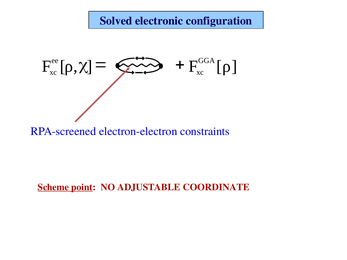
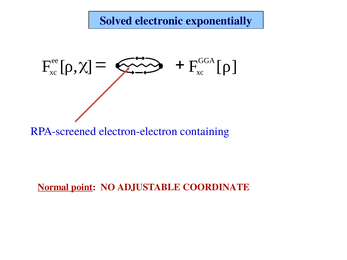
configuration: configuration -> exponentially (219, 21)
constraints: constraints -> containing (205, 131)
Scheme: Scheme -> Normal (53, 187)
